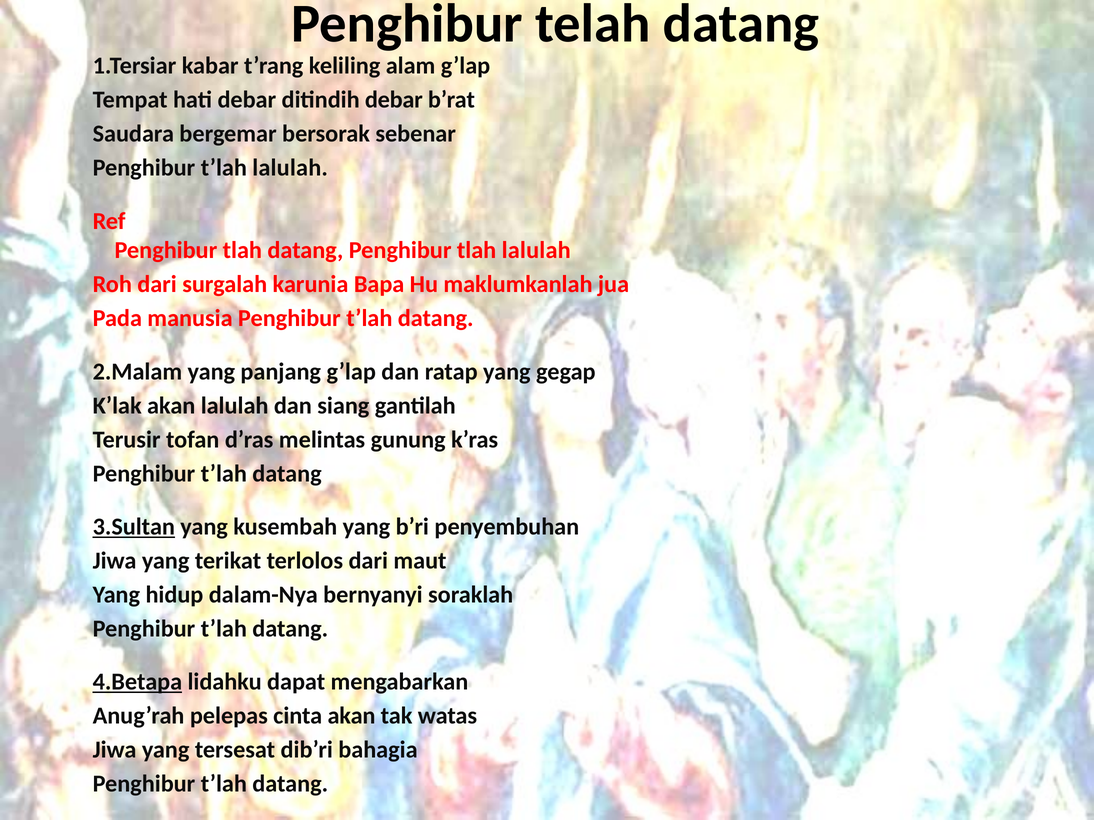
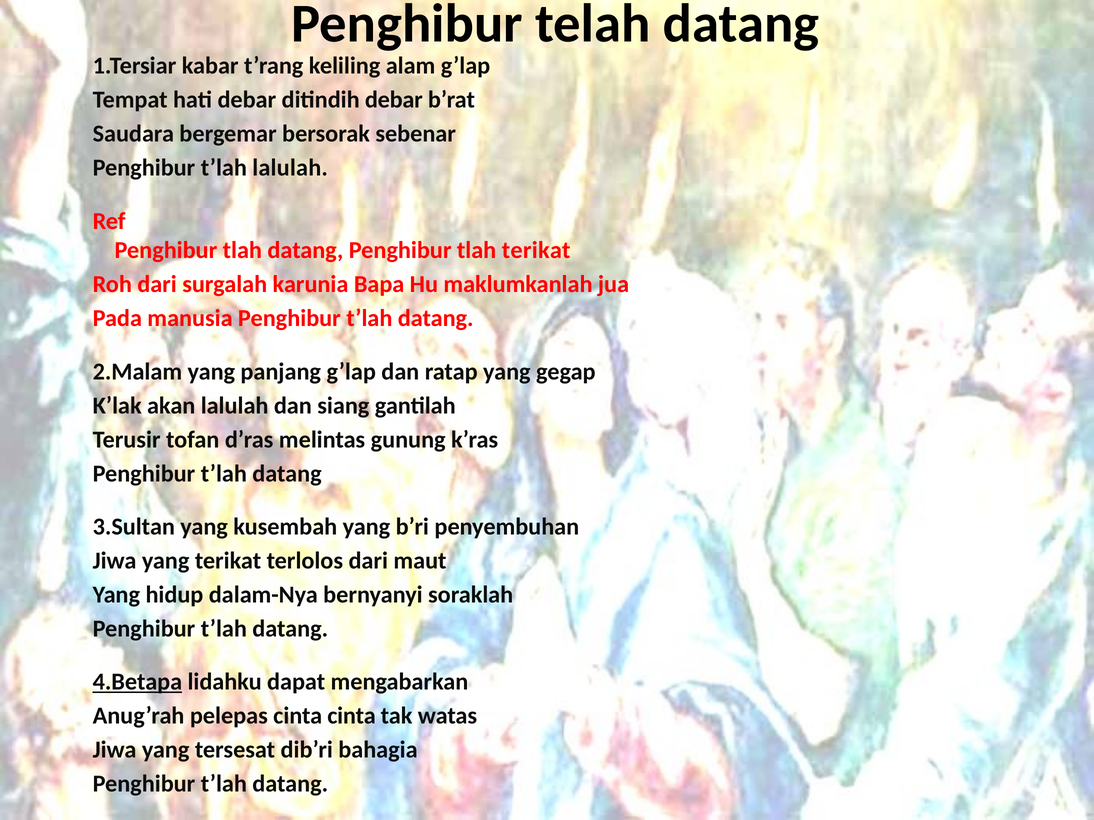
tlah lalulah: lalulah -> terikat (536, 250)
3.Sultan underline: present -> none (134, 527)
cinta akan: akan -> cinta (352, 716)
